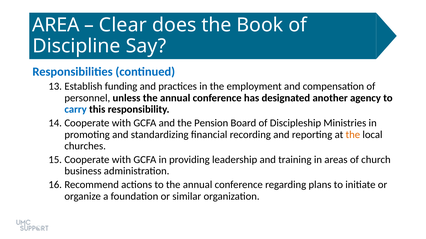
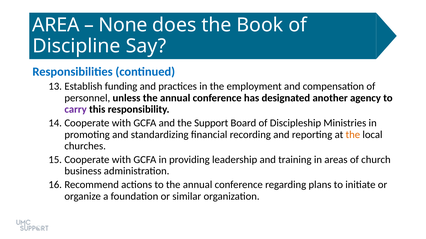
Clear: Clear -> None (123, 25)
carry colour: blue -> purple (76, 110)
Pension: Pension -> Support (211, 123)
